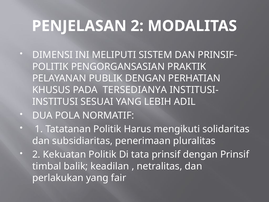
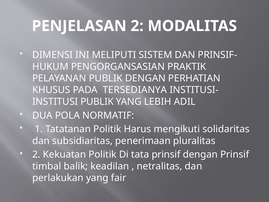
POLITIK: POLITIK -> HUKUM (50, 67)
SESUAI: SESUAI -> PUBLIK (97, 102)
